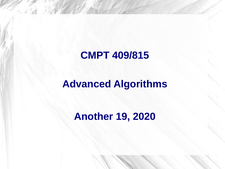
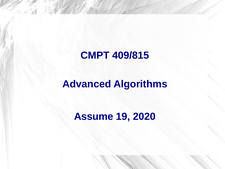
Another: Another -> Assume (94, 116)
